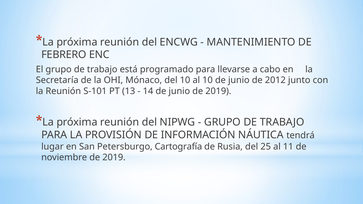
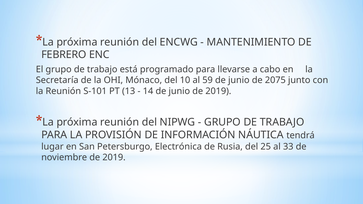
al 10: 10 -> 59 (208, 80)
2012: 2012 -> 2075 (275, 80)
Cartografía: Cartografía -> Electrónica (178, 147)
11: 11 -> 33 (288, 147)
